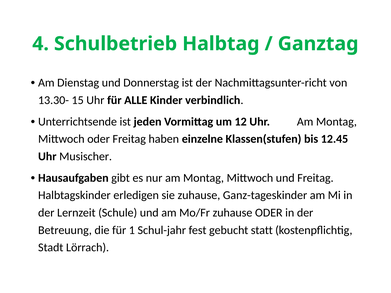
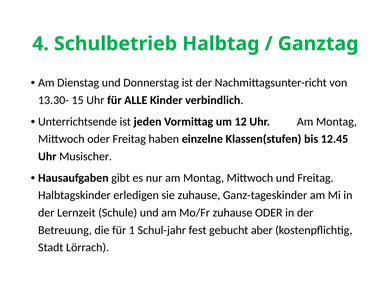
statt: statt -> aber (262, 230)
